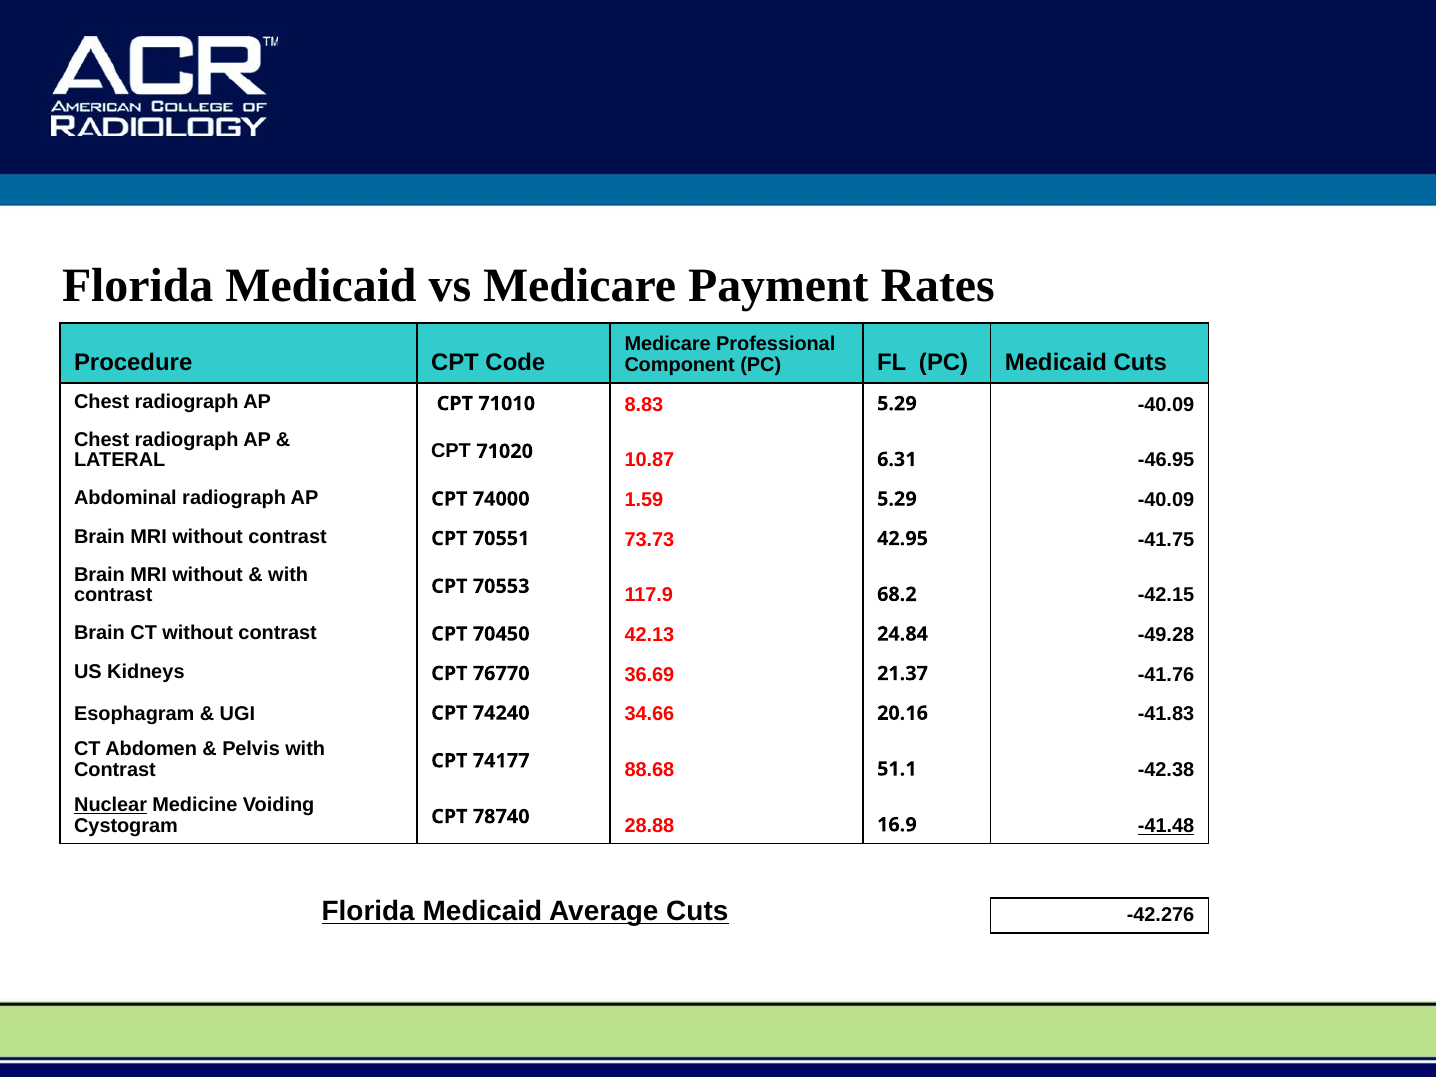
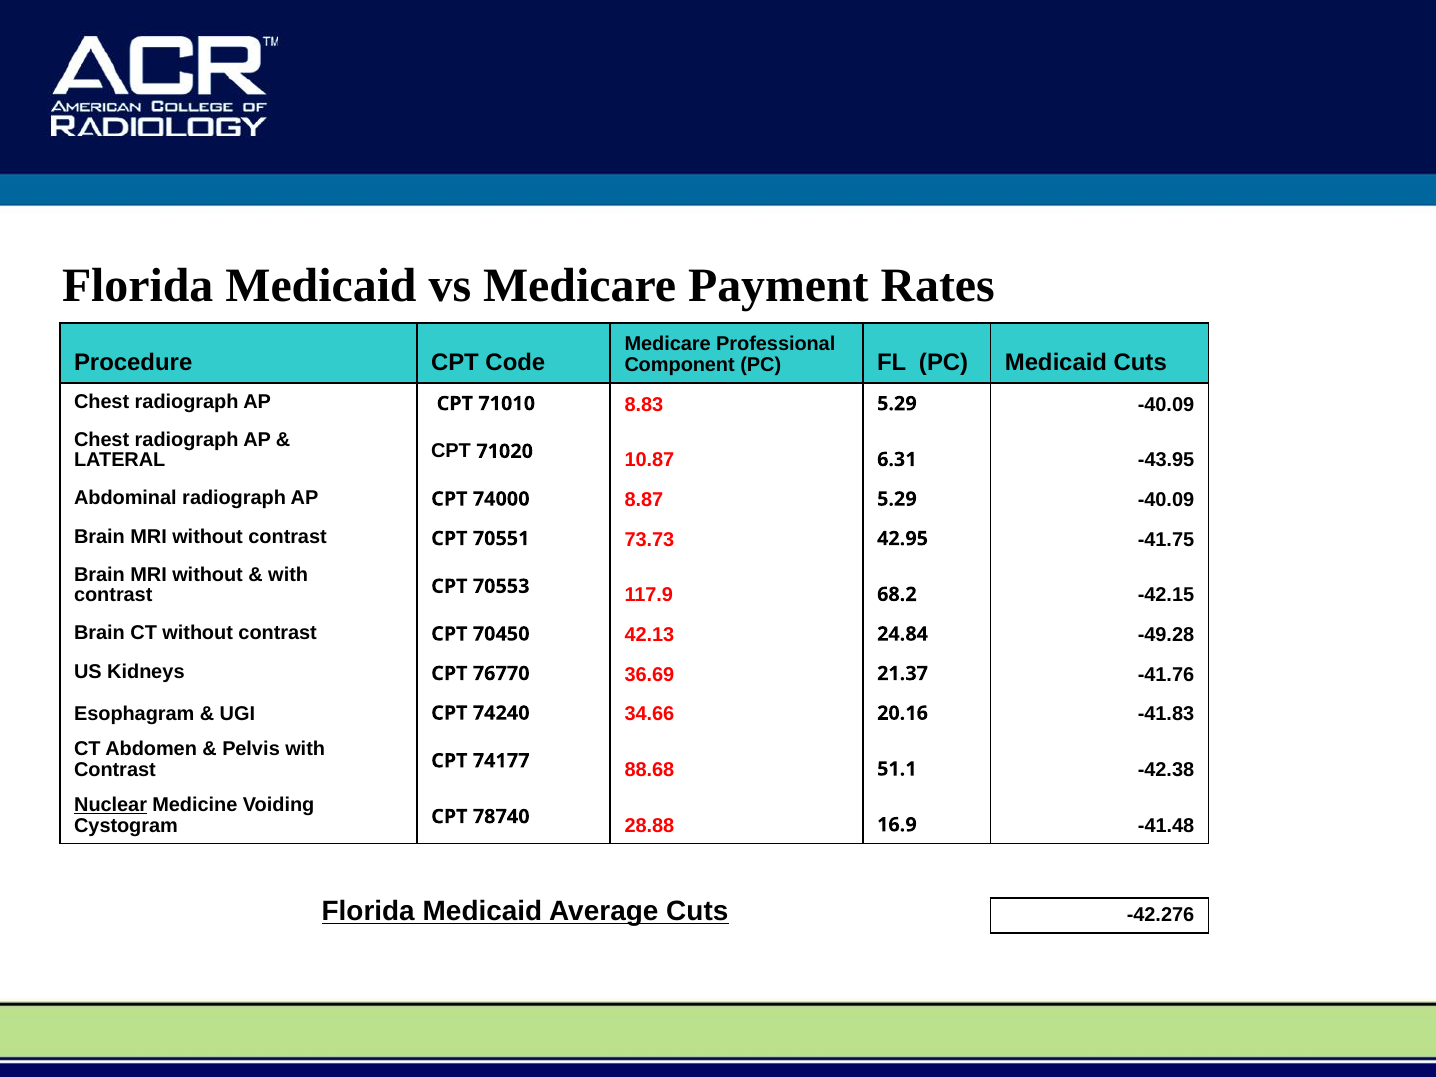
-46.95: -46.95 -> -43.95 (1166, 460)
1.59: 1.59 -> 8.87 (644, 500)
-41.48 underline: present -> none (1166, 826)
